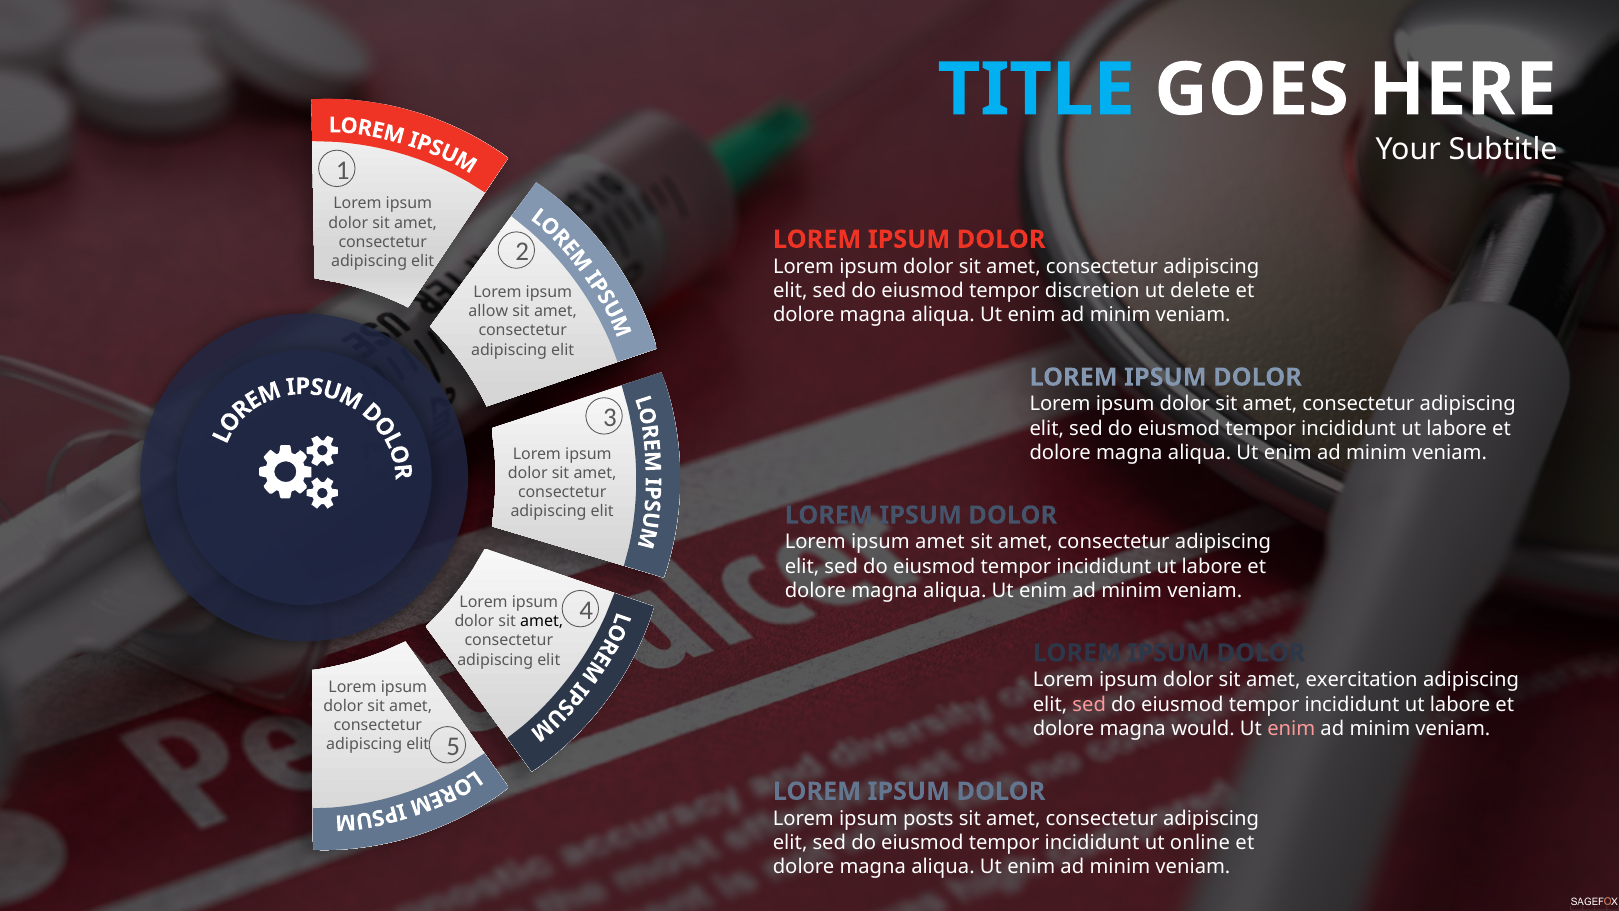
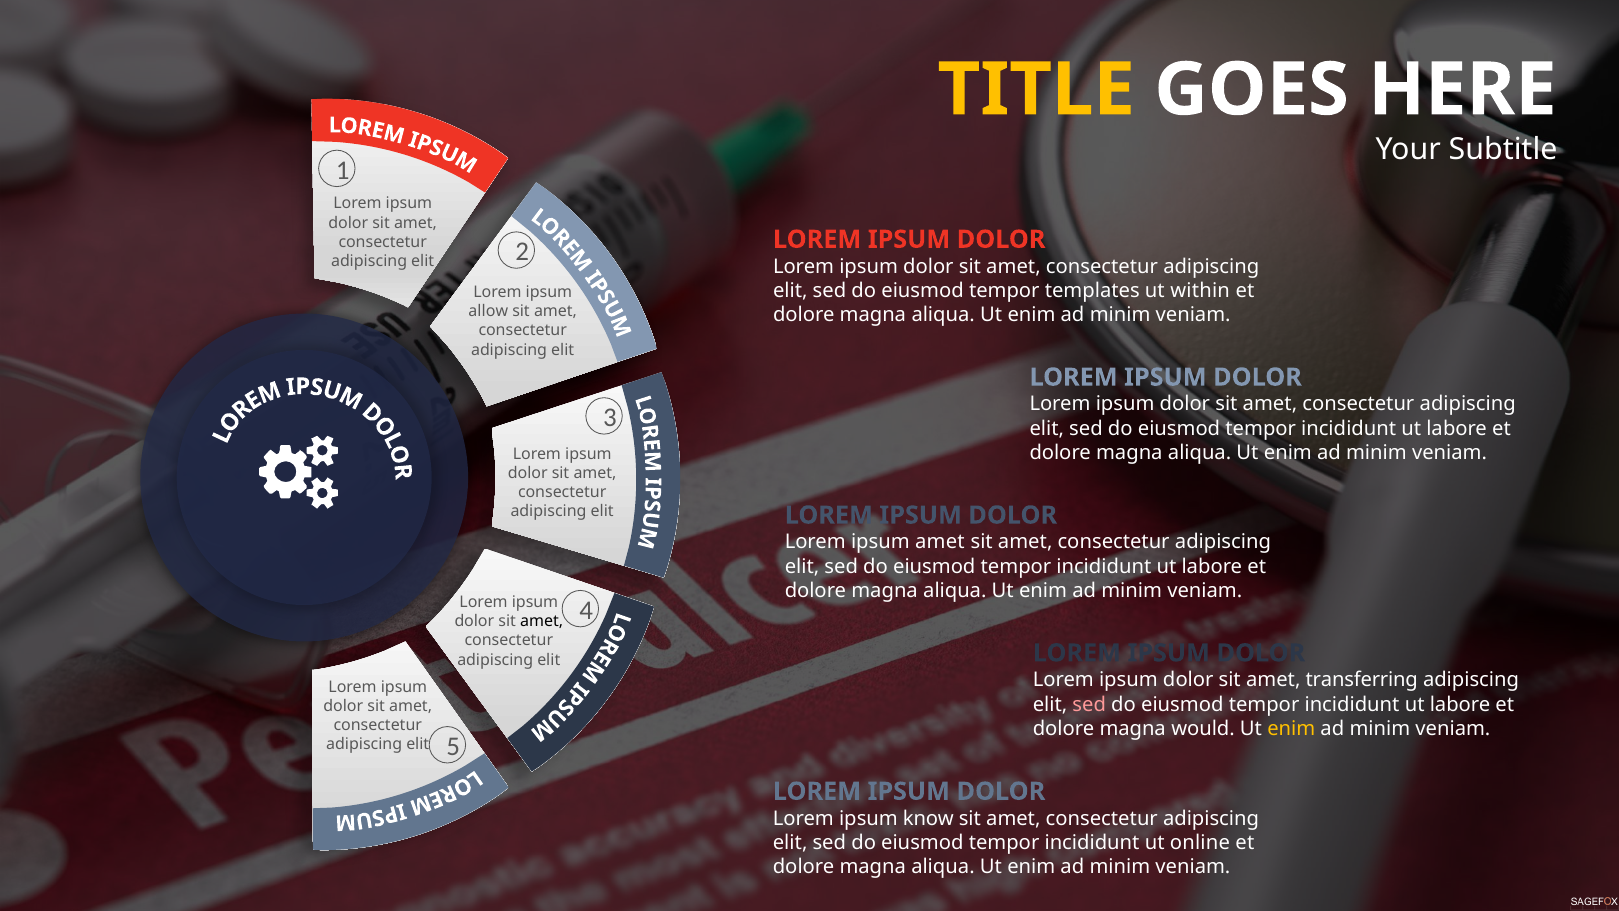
TITLE colour: light blue -> yellow (1036, 90)
discretion: discretion -> templates (1092, 291)
delete: delete -> within (1200, 291)
exercitation: exercitation -> transferring (1362, 680)
enim colour: pink -> yellow (1291, 728)
posts: posts -> know (928, 818)
